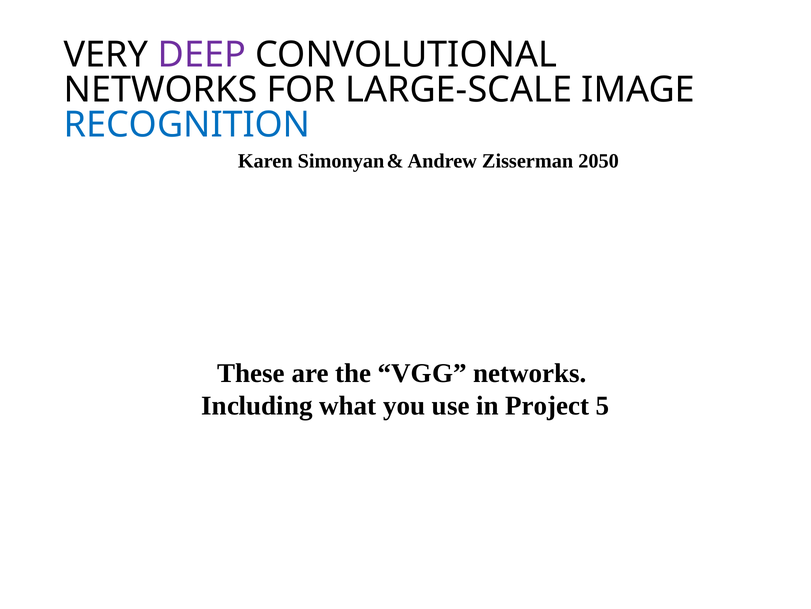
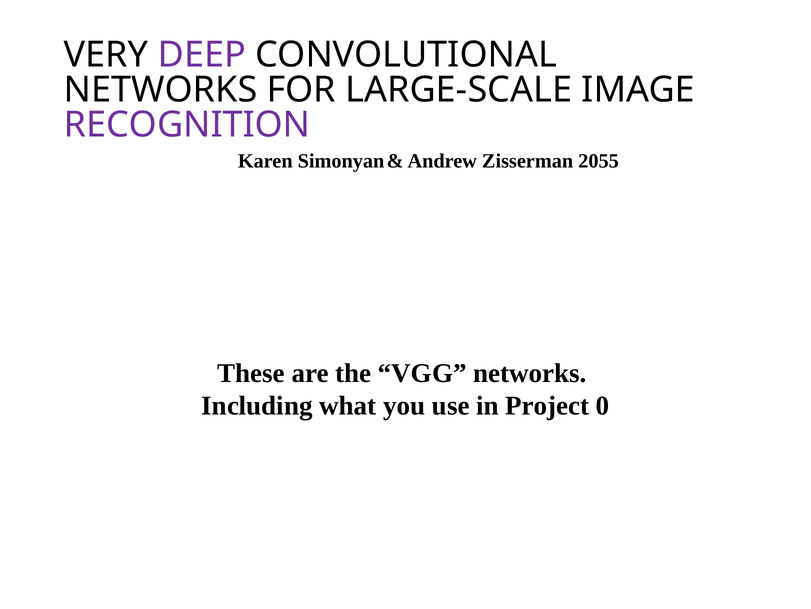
RECOGNITION colour: blue -> purple (187, 125)
2050: 2050 -> 2055 (599, 161)
5: 5 -> 0 (603, 405)
